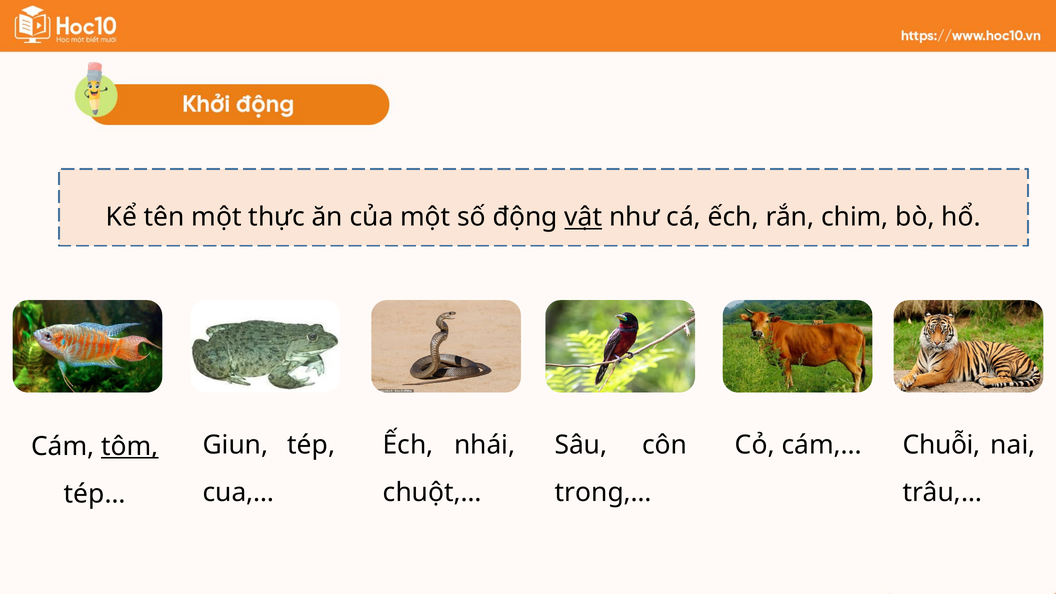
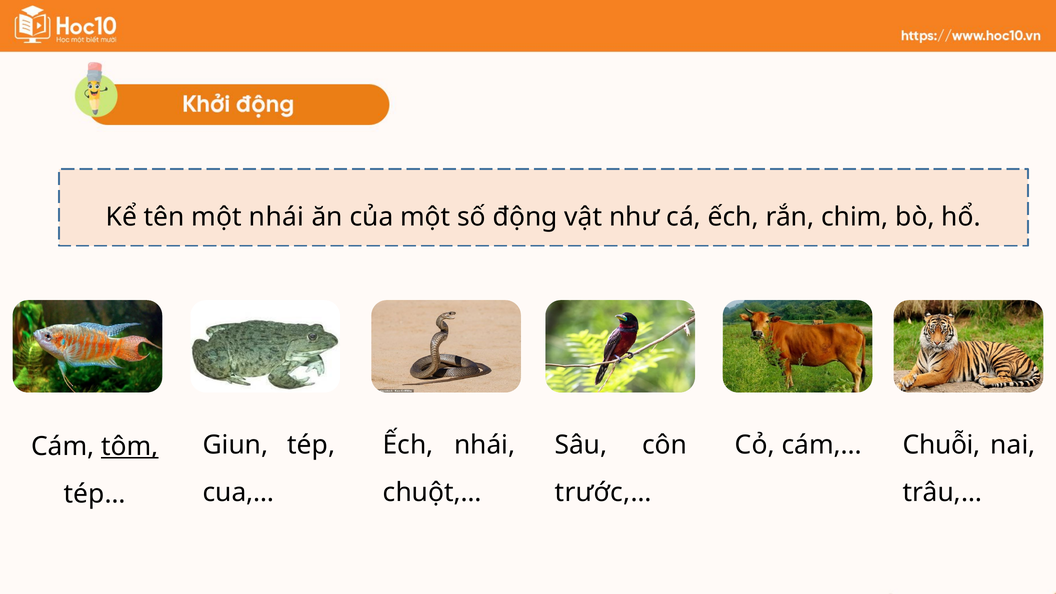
một thực: thực -> nhái (277, 217)
vật underline: present -> none (583, 217)
trong,…: trong,… -> trước,… (603, 493)
